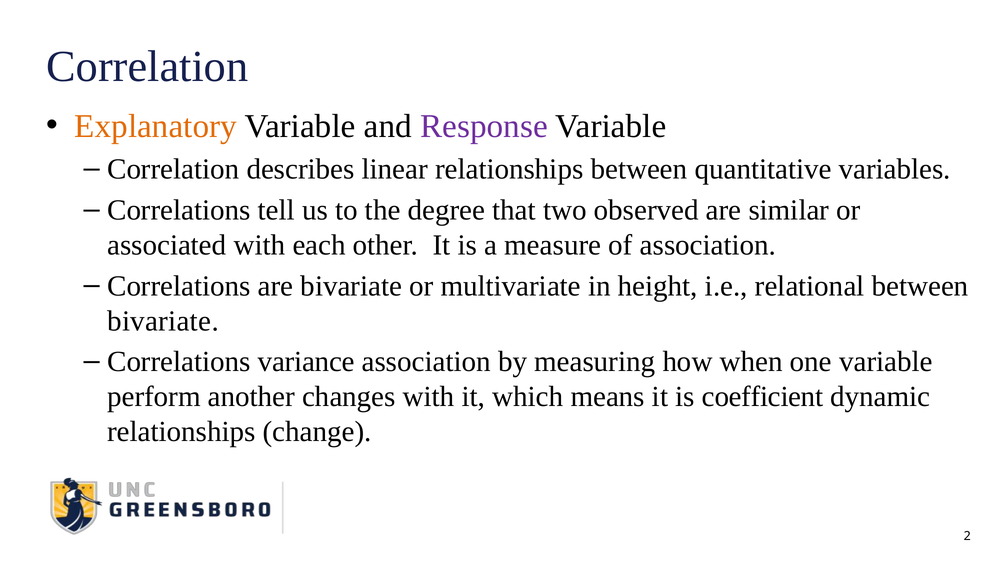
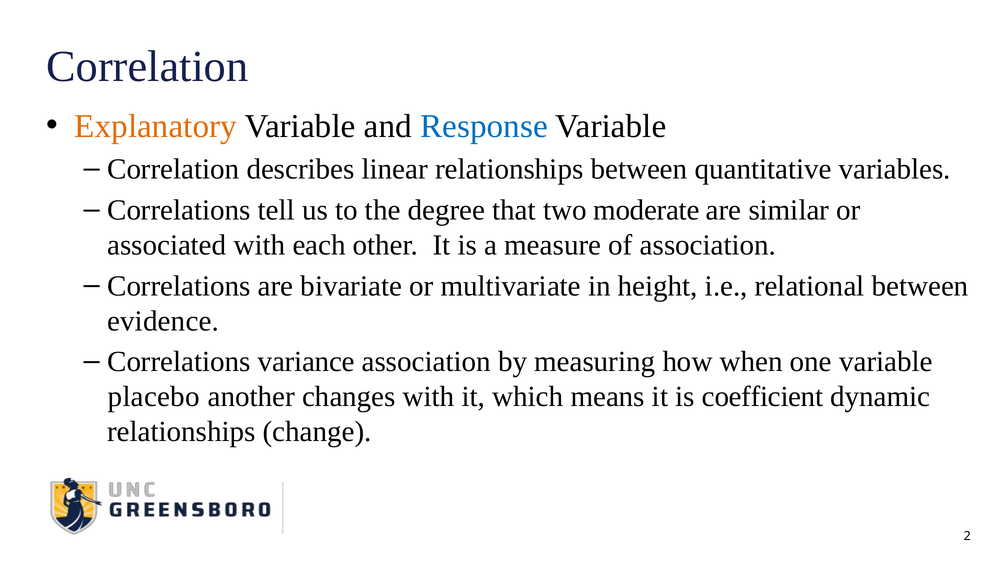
Response colour: purple -> blue (484, 126)
observed: observed -> moderate (646, 210)
bivariate: bivariate -> evidence (163, 321)
perform: perform -> placebo (154, 396)
